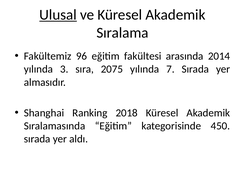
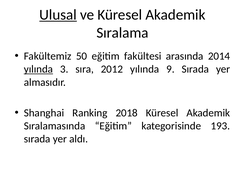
96: 96 -> 50 (82, 56)
yılında underline: none -> present (38, 69)
2075: 2075 -> 2012 (112, 69)
7: 7 -> 9 (170, 69)
450: 450 -> 193 (220, 126)
